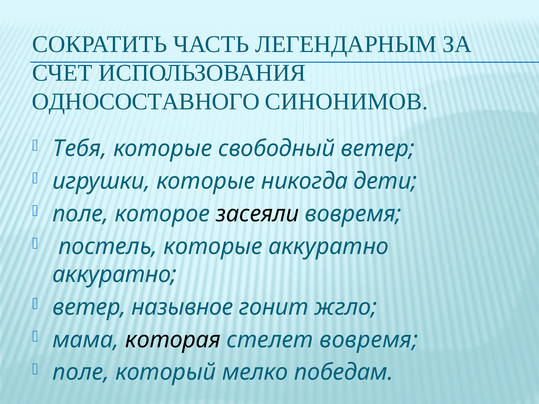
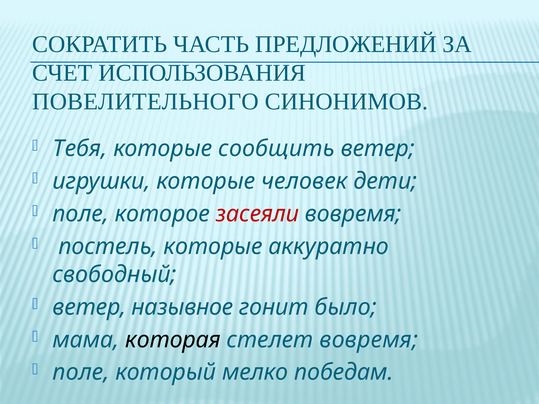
ЛЕГЕНДАРНЫМ: ЛЕГЕНДАРНЫМ -> ПРЕДЛОЖЕНИЙ (346, 44)
ОДНОСОСТАВНОГО: ОДНОСОСТАВНОГО -> ПОВЕЛИТЕЛЬНОГО (146, 102)
свободный: свободный -> сообщить (276, 149)
никогда: никогда -> человек (304, 181)
засеяли colour: black -> red (257, 214)
аккуратно: аккуратно -> свободный (115, 275)
жгло: жгло -> было (346, 307)
